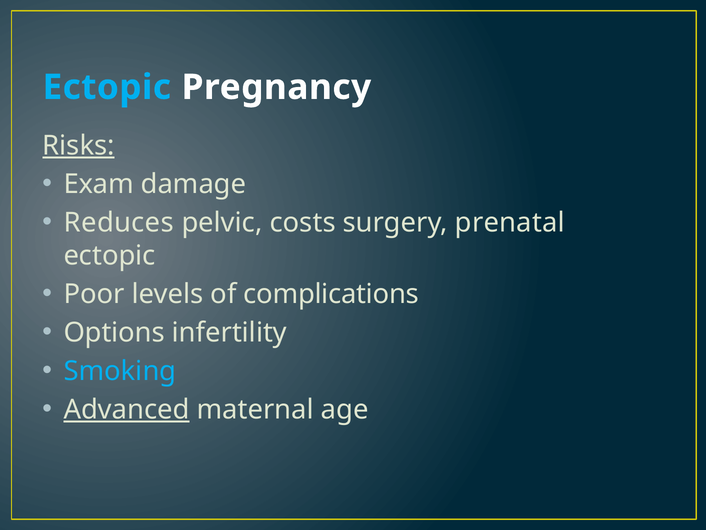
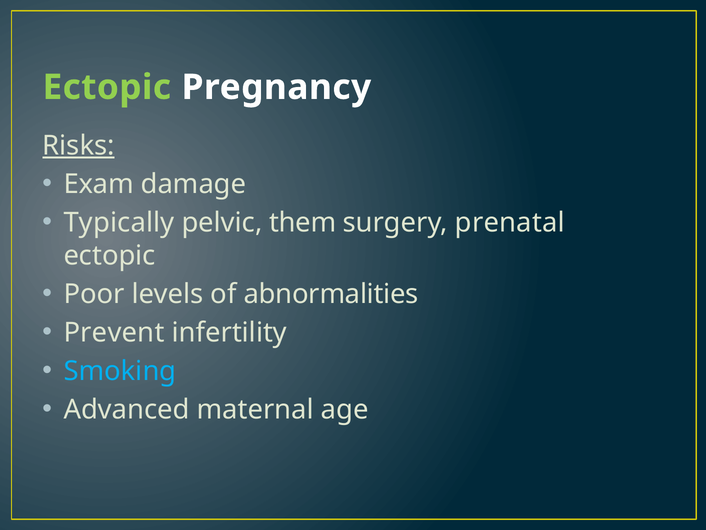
Ectopic colour: light blue -> light green (107, 87)
Reduces: Reduces -> Typically (119, 222)
costs: costs -> them (303, 222)
complications: complications -> abnormalities (331, 294)
Options: Options -> Prevent (114, 332)
Advanced underline: present -> none (127, 409)
